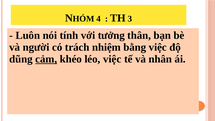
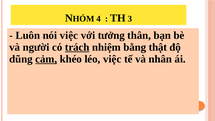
nói tính: tính -> việc (69, 35)
trách underline: none -> present (77, 47)
bằng việc: việc -> thật (158, 47)
